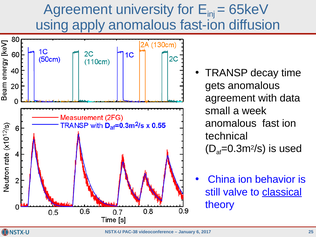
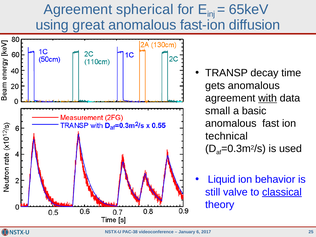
university: university -> spherical (145, 9)
apply: apply -> great (89, 25)
with underline: none -> present (268, 98)
week: week -> basic (254, 111)
China: China -> Liquid (222, 179)
